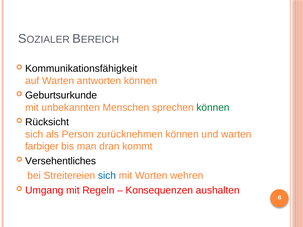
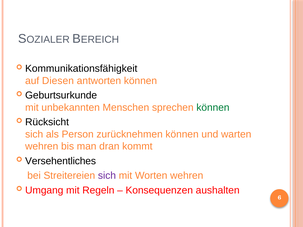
auf Warten: Warten -> Diesen (58, 81)
farbiger: farbiger -> wehren (42, 147)
sich colour: blue -> purple (107, 176)
